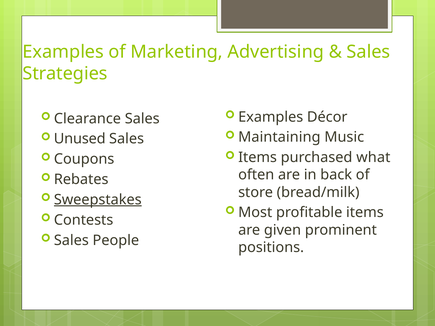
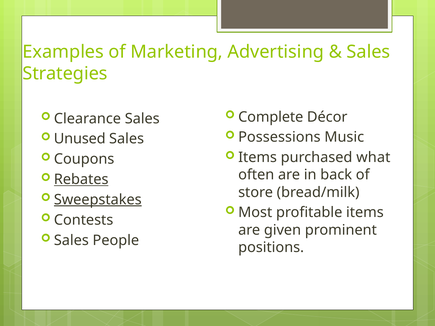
Examples: Examples -> Complete (271, 117)
Maintaining: Maintaining -> Possessions (279, 137)
Rebates underline: none -> present (81, 180)
